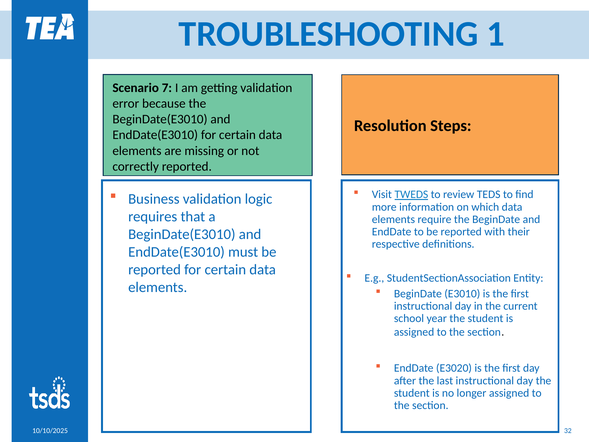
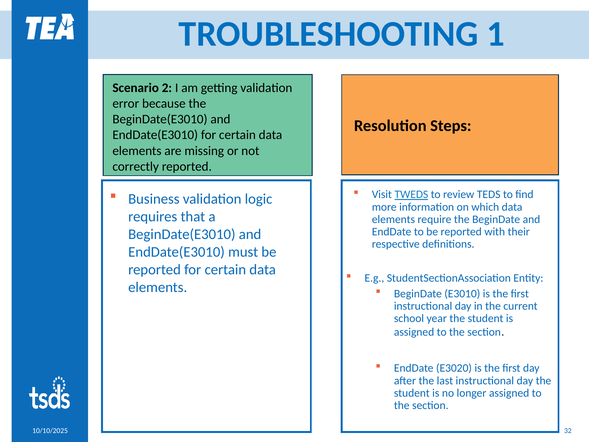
7: 7 -> 2 (167, 88)
